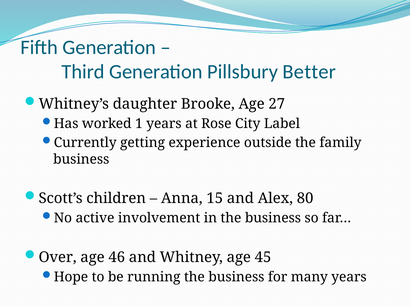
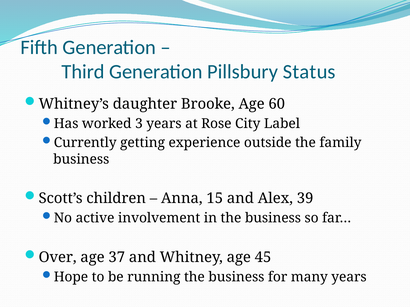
Better: Better -> Status (309, 72)
27: 27 -> 60 (277, 104)
1: 1 -> 3 (139, 124)
80: 80 -> 39 (305, 199)
46: 46 -> 37 (117, 258)
